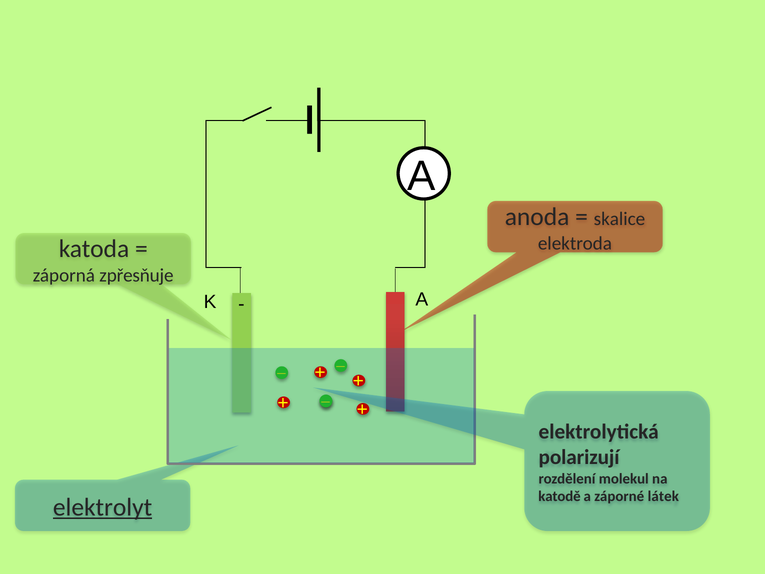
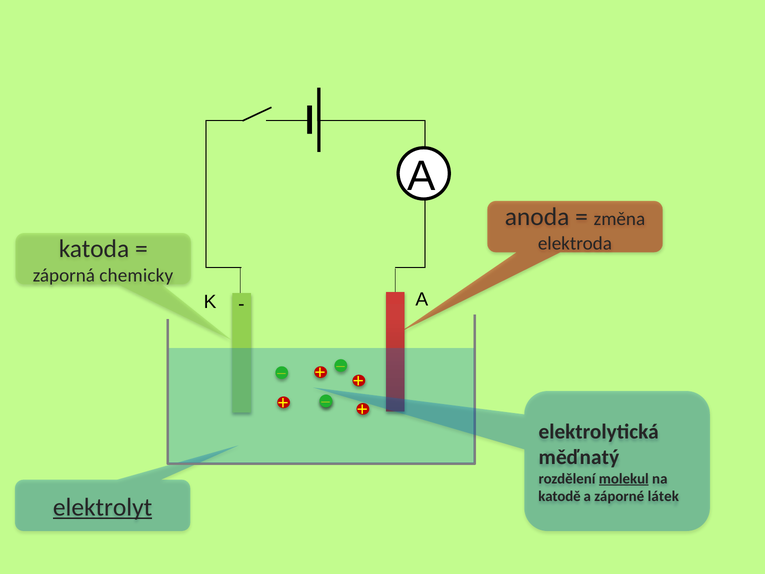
skalice: skalice -> změna (619, 219)
zpřesňuje: zpřesňuje -> chemicky (136, 275)
polarizují: polarizují -> měďnatý (579, 457)
molekul underline: none -> present (624, 478)
